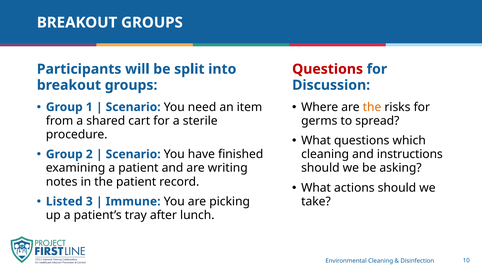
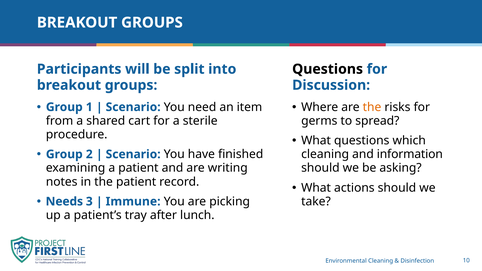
Questions colour: red -> black (328, 69)
instructions: instructions -> information (410, 154)
Listed: Listed -> Needs (64, 202)
